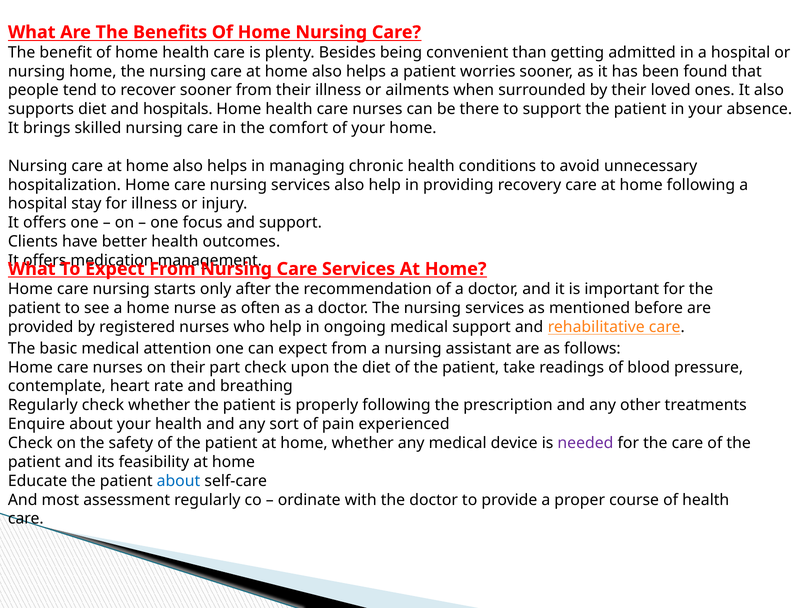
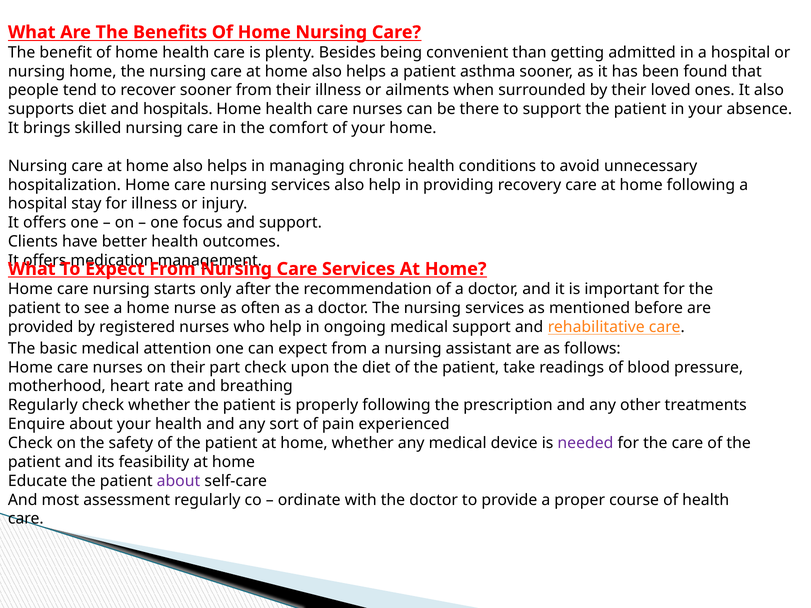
worries: worries -> asthma (488, 71)
contemplate: contemplate -> motherhood (57, 386)
about colour: blue -> purple (178, 481)
